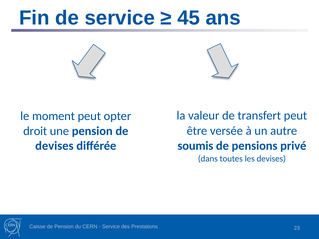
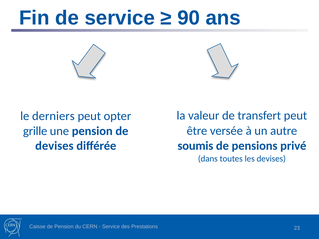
45: 45 -> 90 (189, 18)
moment: moment -> derniers (53, 116)
droit: droit -> grille (35, 131)
